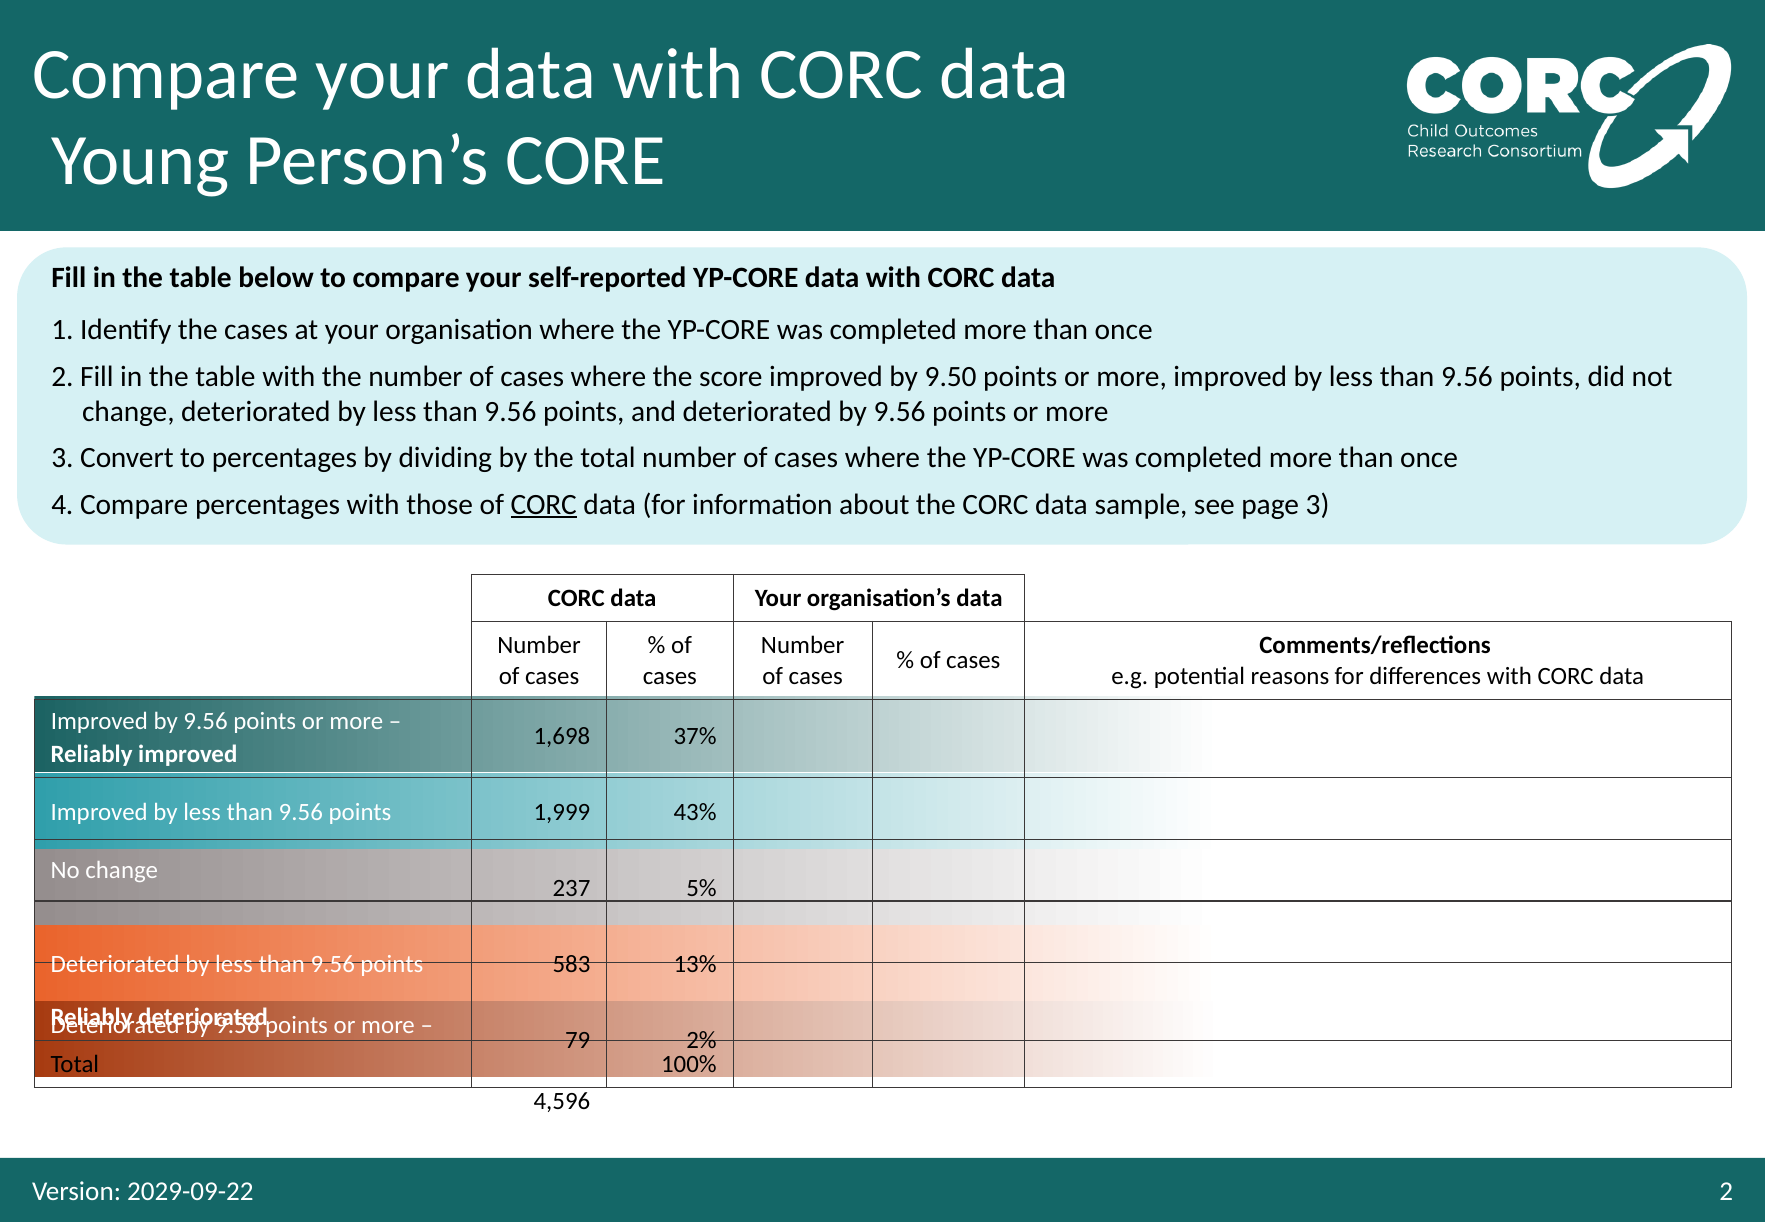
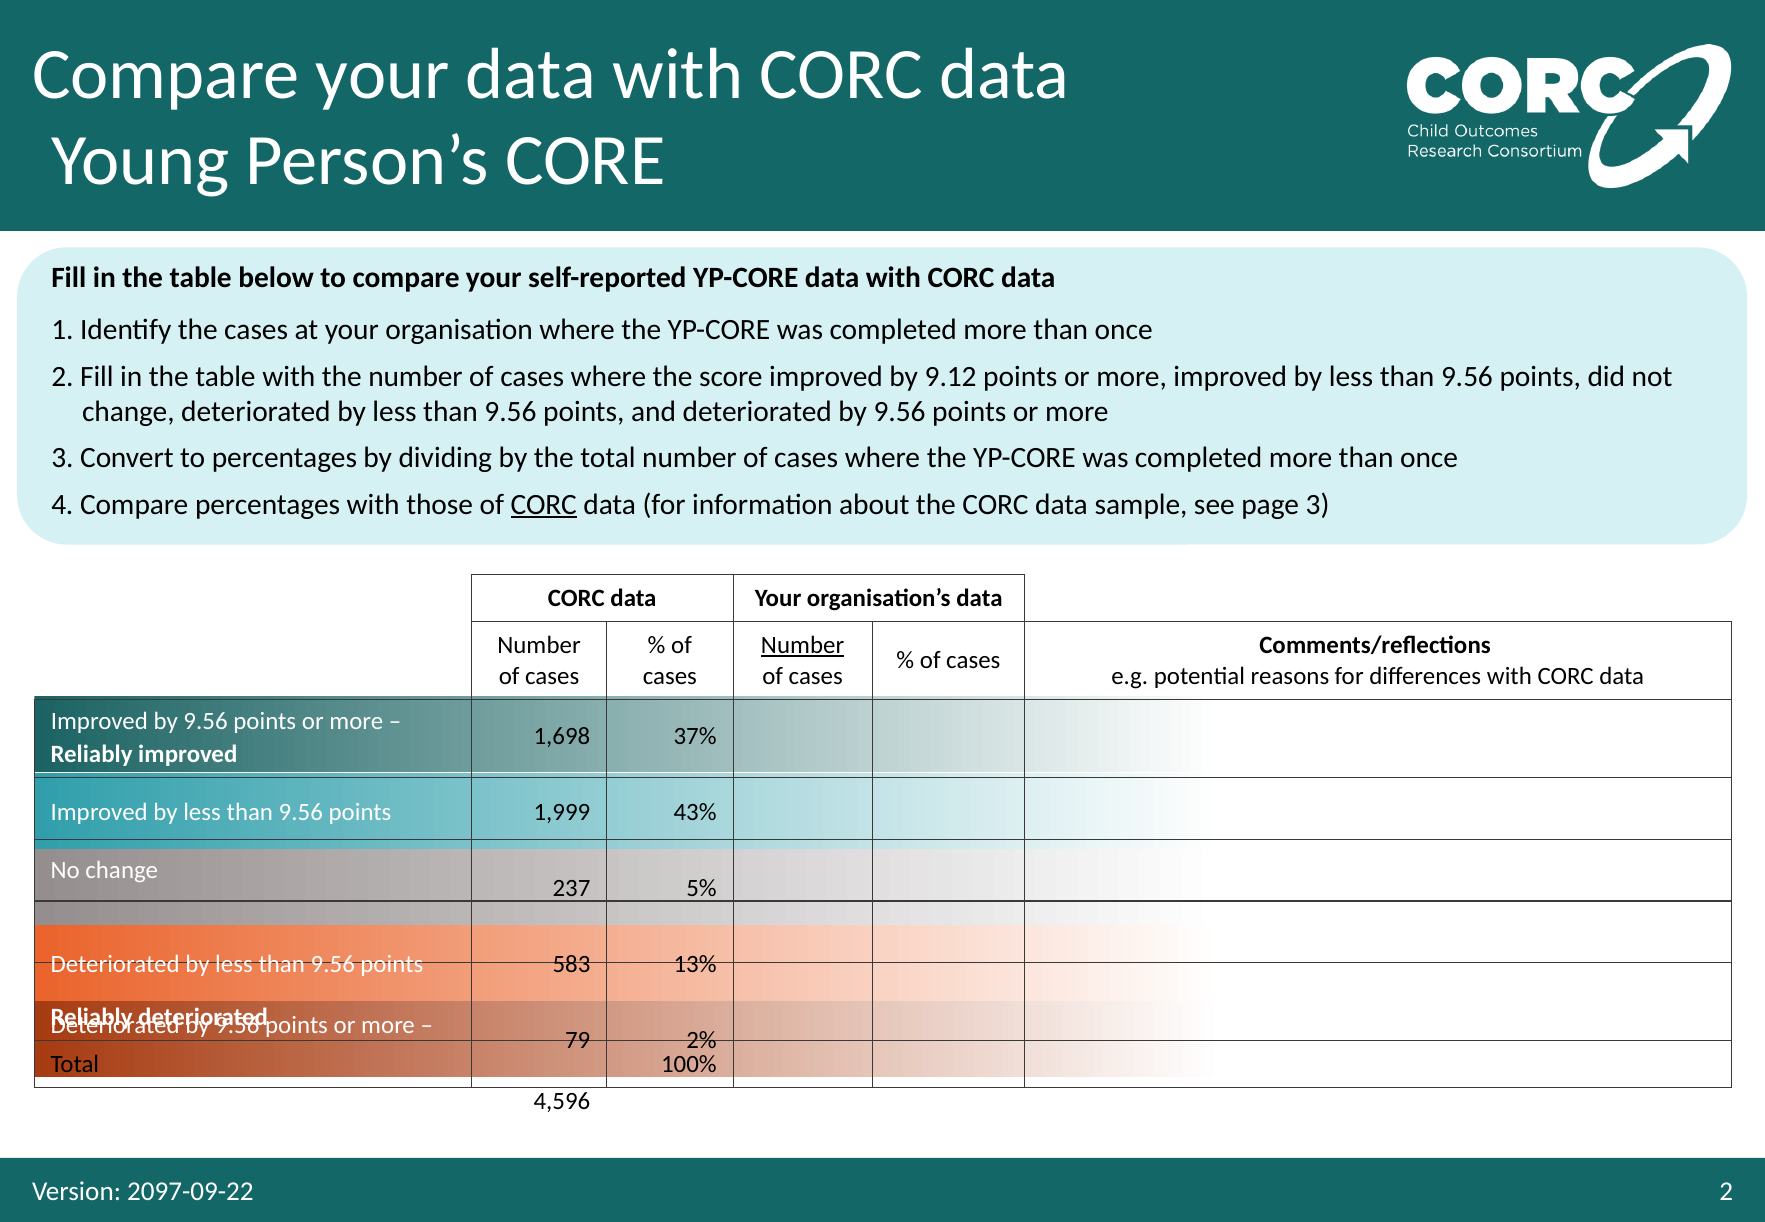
9.50: 9.50 -> 9.12 (951, 376)
Number underline: none -> present (803, 645)
2029-09-22: 2029-09-22 -> 2097-09-22 (190, 1191)
